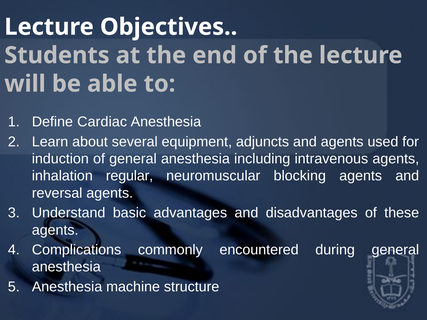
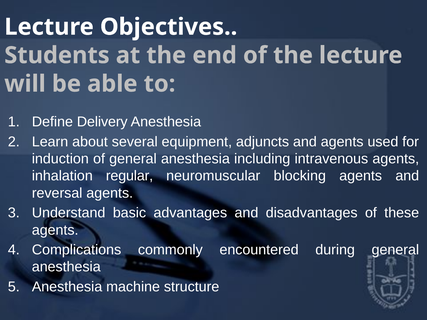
Cardiac: Cardiac -> Delivery (102, 122)
